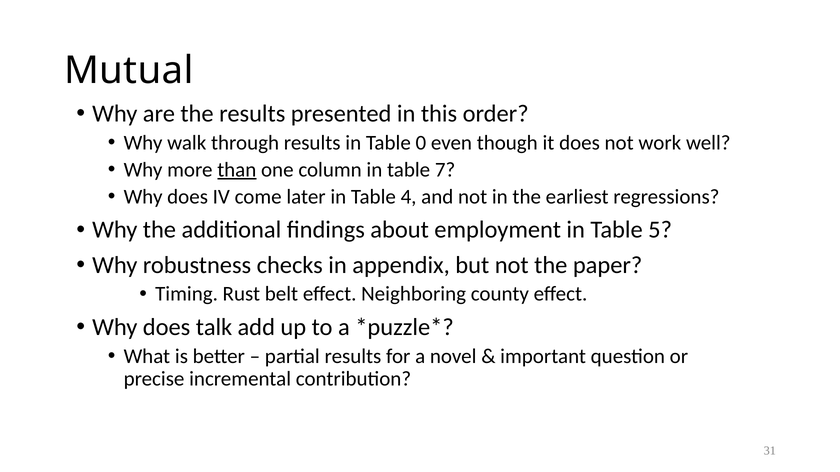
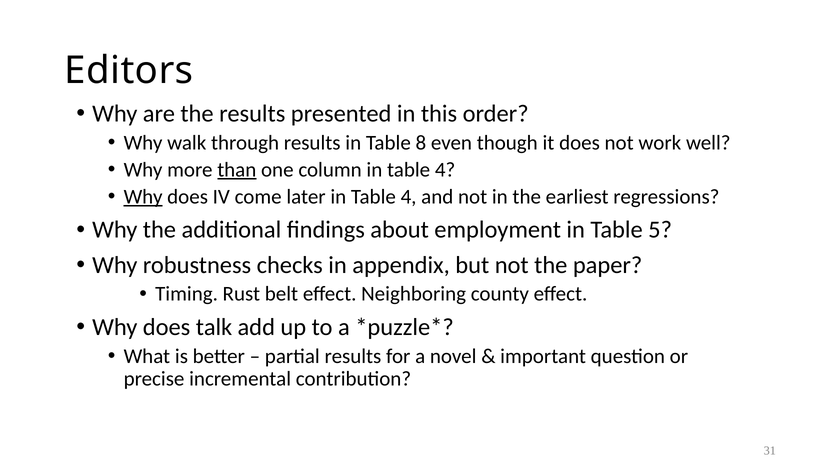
Mutual: Mutual -> Editors (129, 71)
0: 0 -> 8 (421, 143)
column in table 7: 7 -> 4 (445, 170)
Why underline: none -> present (143, 197)
